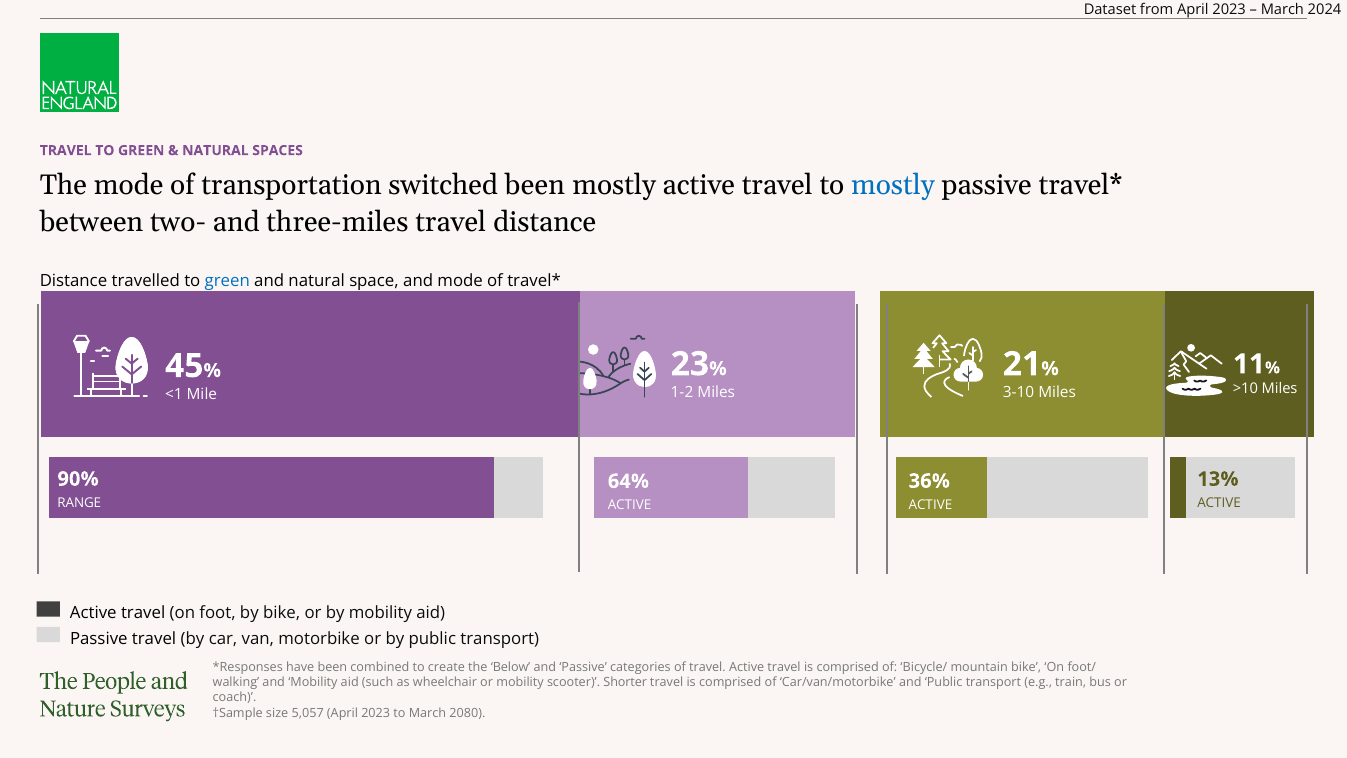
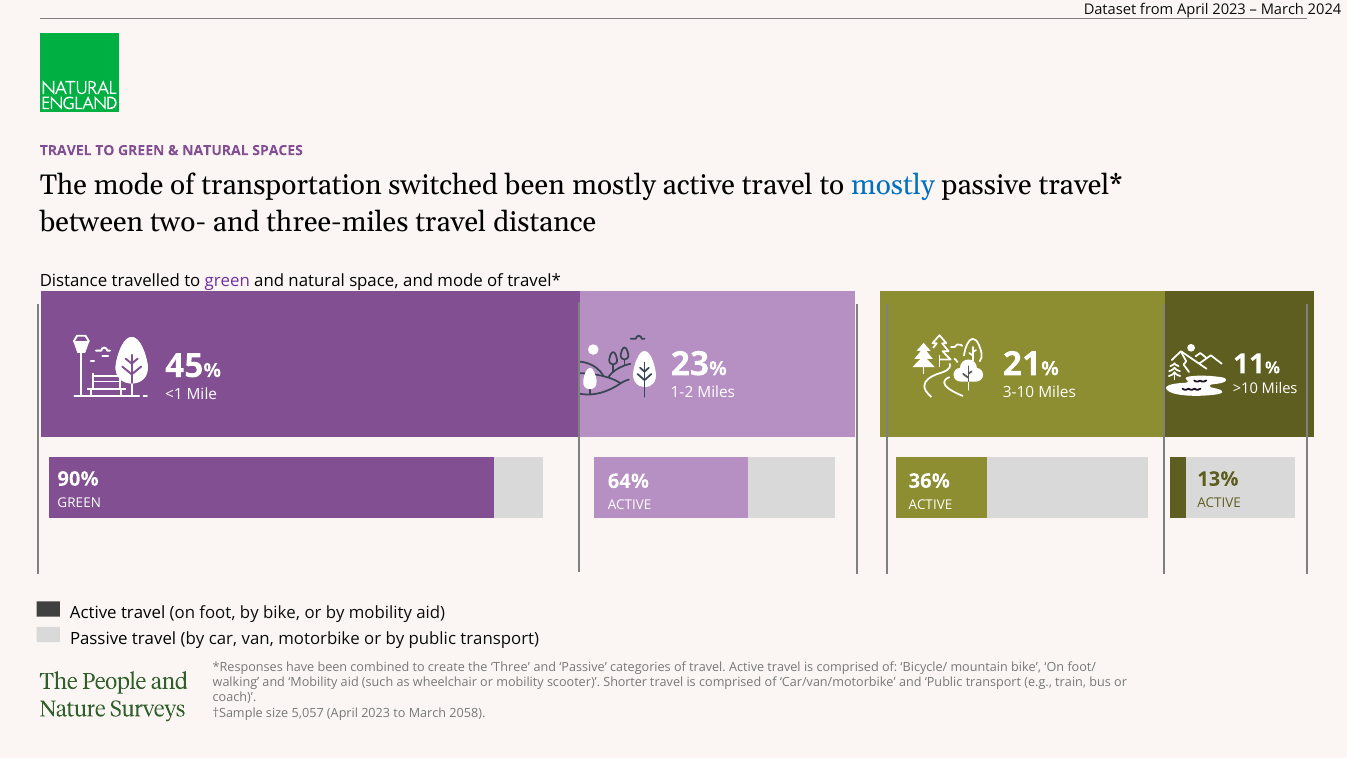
green colour: blue -> purple (227, 281)
RANGE: RANGE -> GREEN (79, 503)
Below: Below -> Three (510, 667)
2080: 2080 -> 2058 (467, 713)
